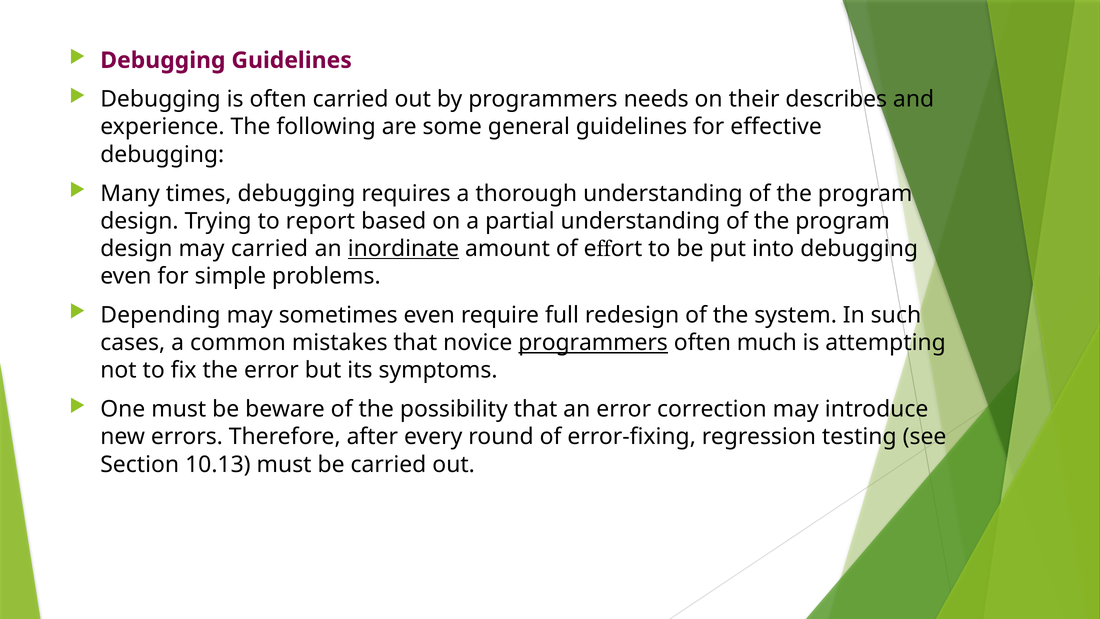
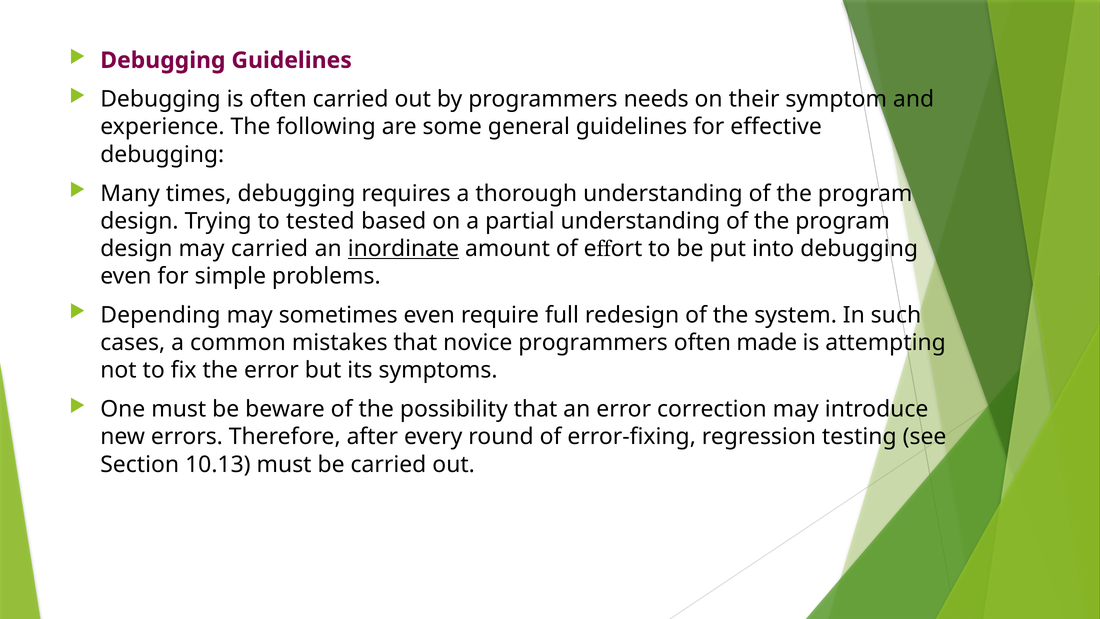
describes: describes -> symptom (836, 99)
report: report -> tested (320, 221)
programmers underline: present -> none (593, 343)
much: much -> made (767, 343)
